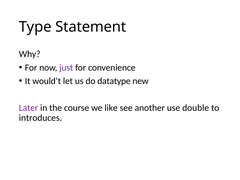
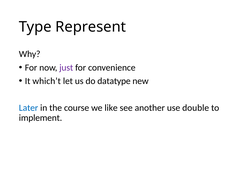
Statement: Statement -> Represent (91, 27)
would’t: would’t -> which’t (47, 81)
Later colour: purple -> blue (29, 108)
introduces: introduces -> implement (41, 118)
